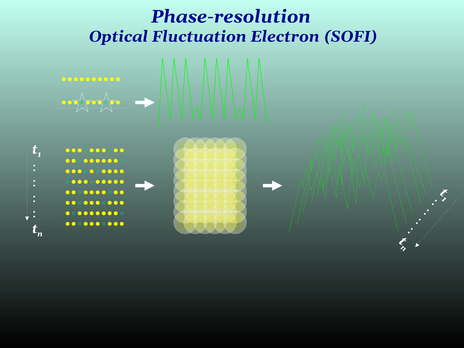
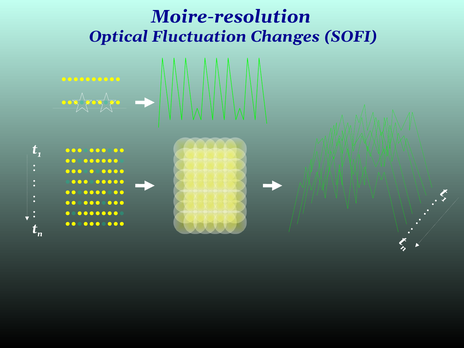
Phase-resolution: Phase-resolution -> Moire-resolution (231, 17)
Electron: Electron -> Changes (285, 37)
